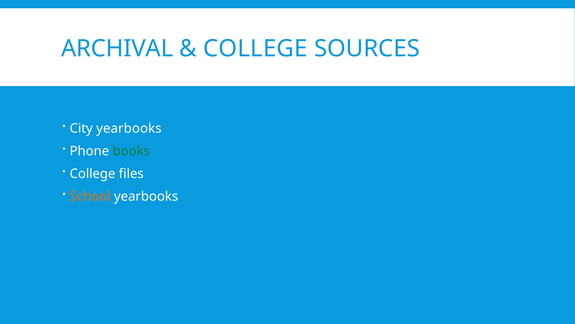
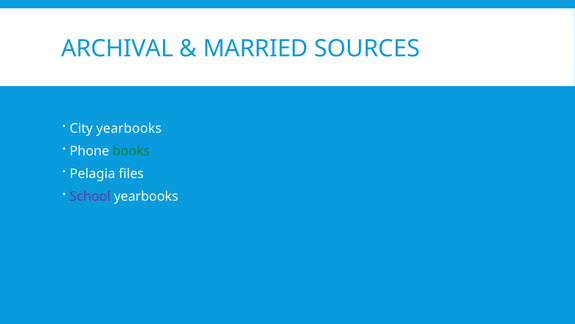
COLLEGE: COLLEGE -> MARRIED (256, 48)
College: College -> Pelagia (92, 173)
School colour: orange -> purple (90, 196)
